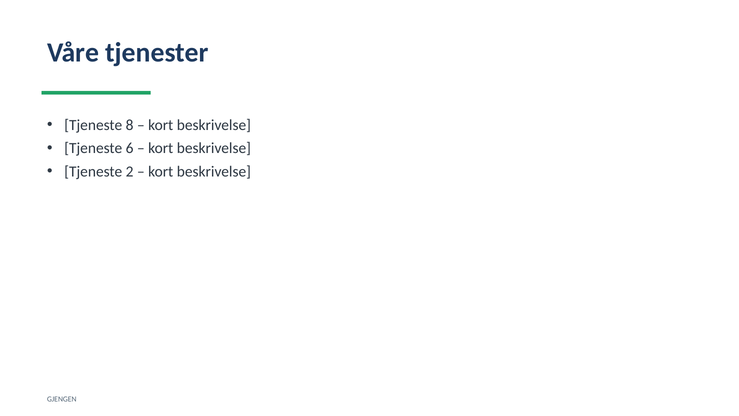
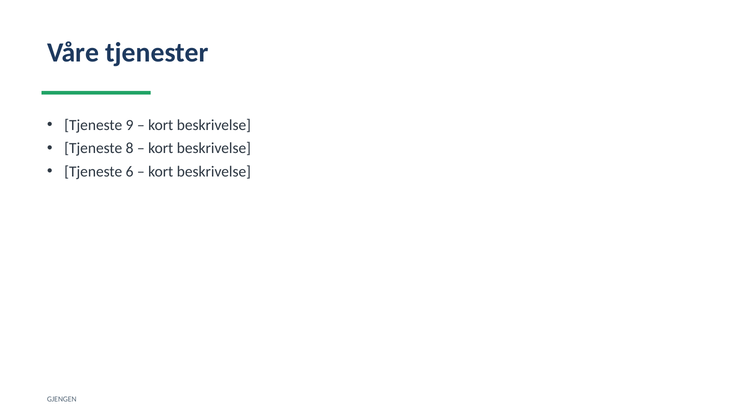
8: 8 -> 9 (130, 125)
6: 6 -> 8 (130, 148)
2: 2 -> 6 (130, 171)
